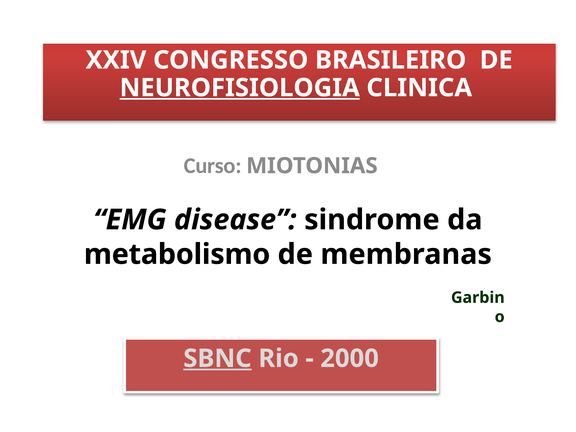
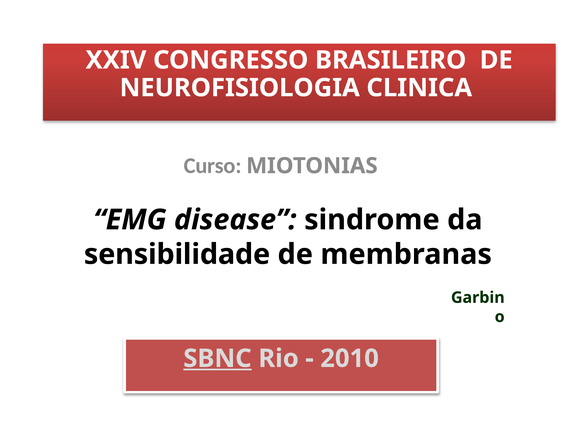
NEUROFISIOLOGIA underline: present -> none (240, 88)
metabolismo: metabolismo -> sensibilidade (177, 254)
2000: 2000 -> 2010 (350, 358)
